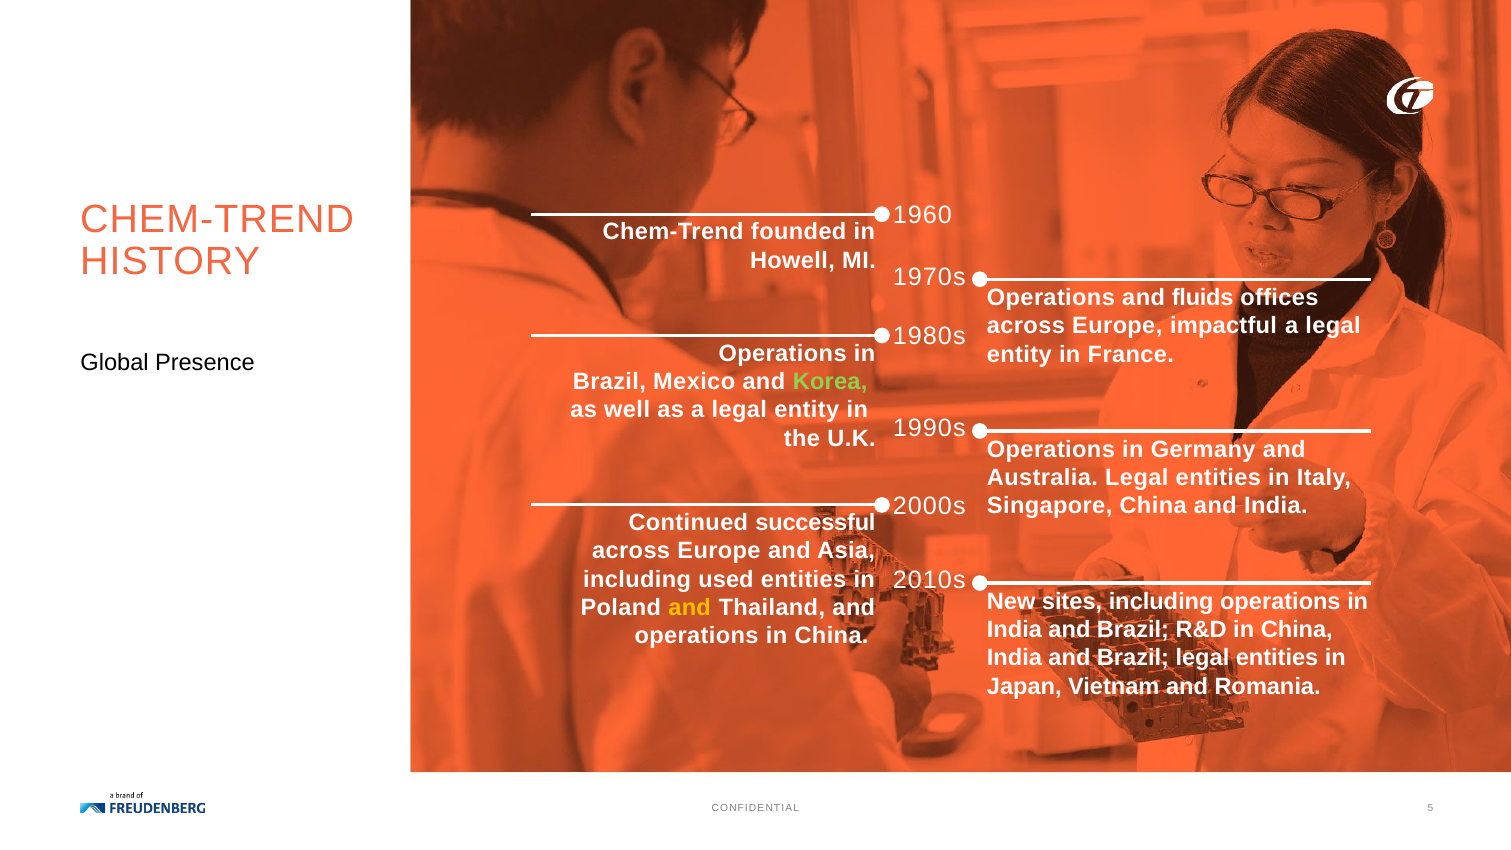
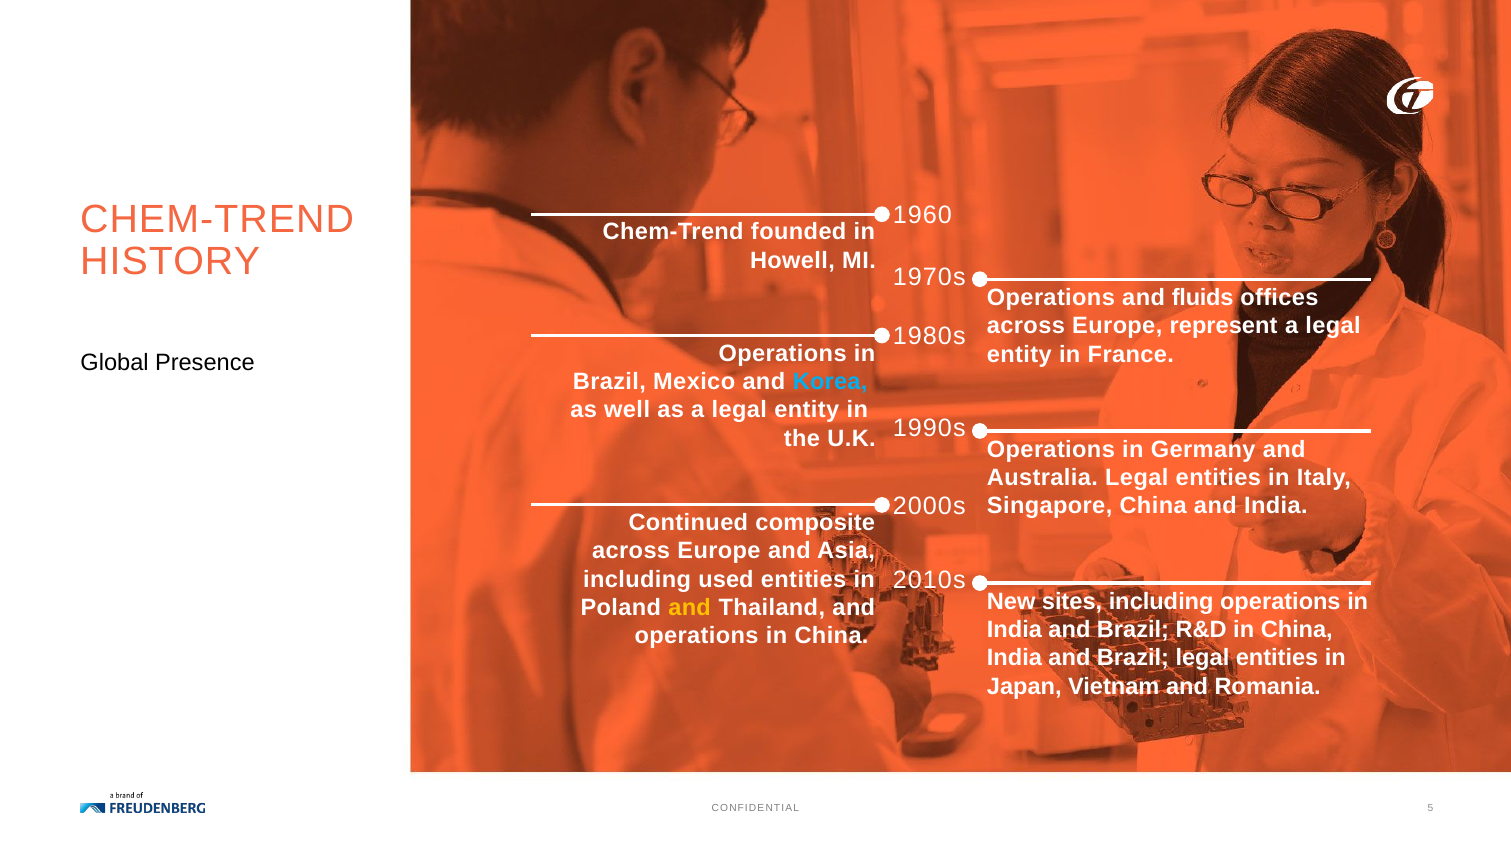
impactful: impactful -> represent (1224, 326)
Korea colour: light green -> light blue (830, 382)
successful: successful -> composite (815, 523)
